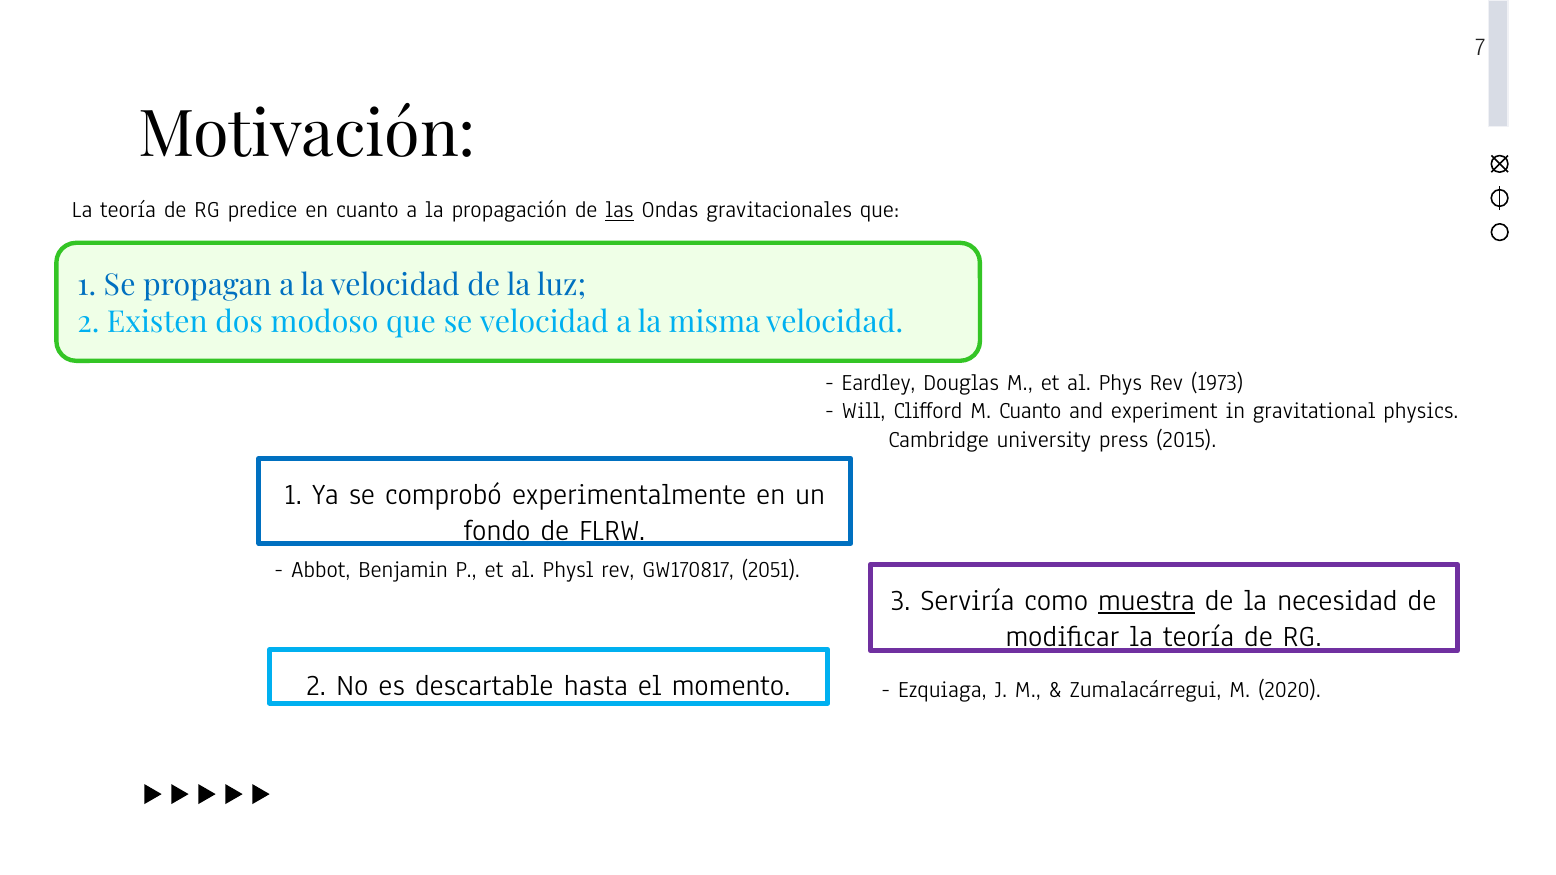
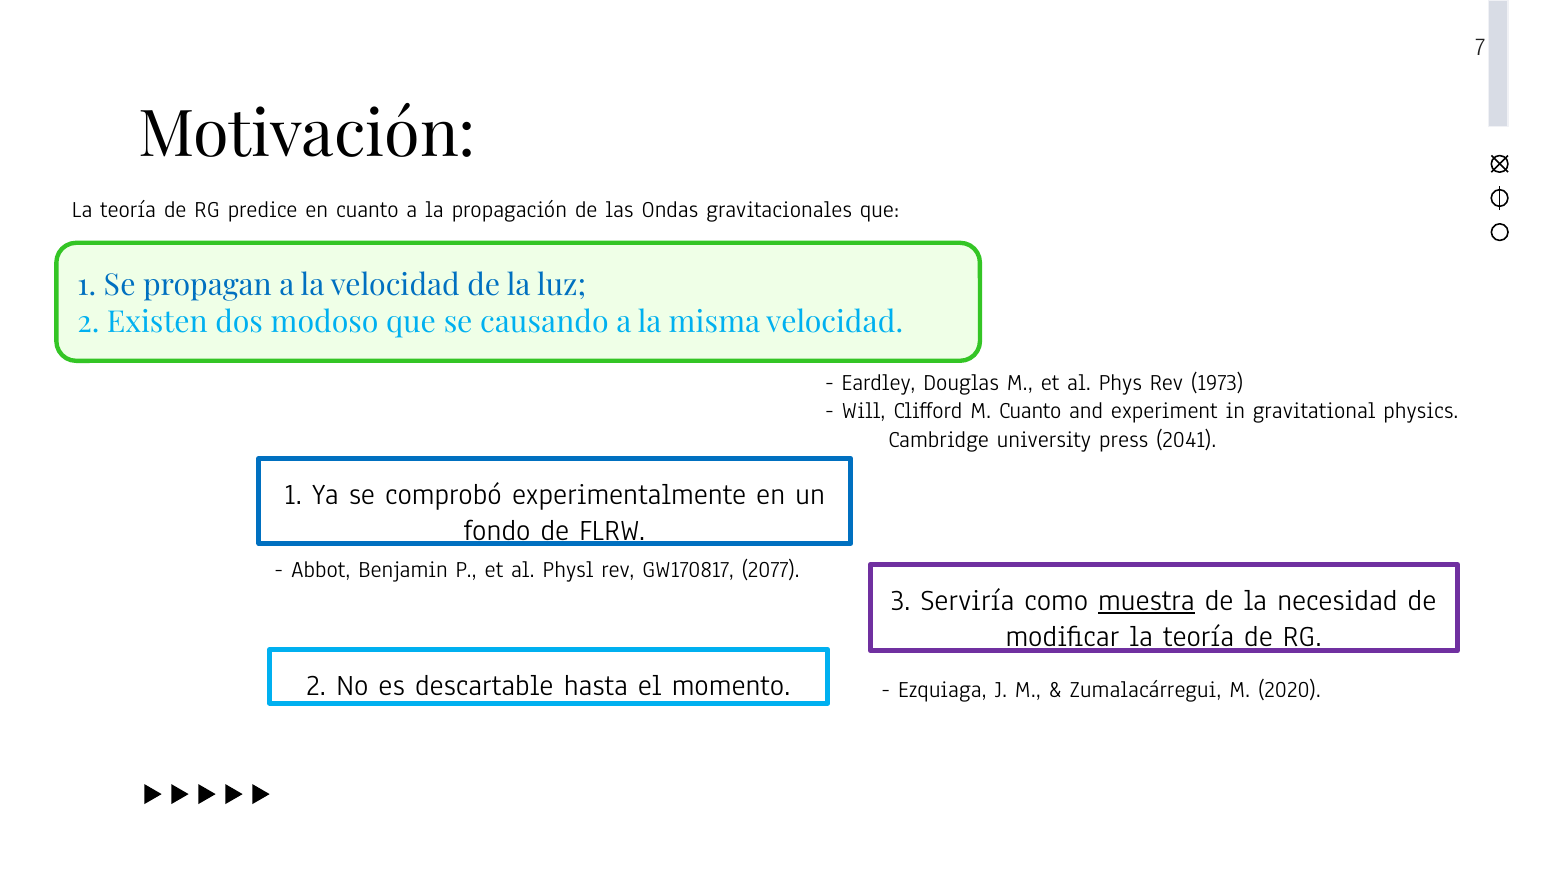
las underline: present -> none (619, 210)
se velocidad: velocidad -> causando (544, 322)
2015: 2015 -> 2041 (1186, 440)
2051: 2051 -> 2077 (771, 570)
